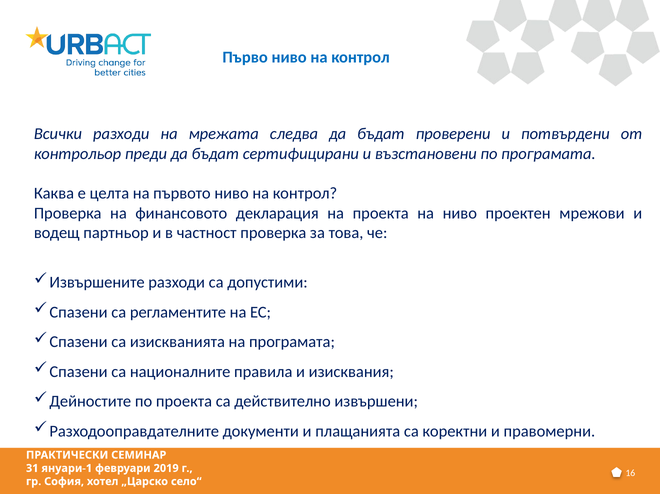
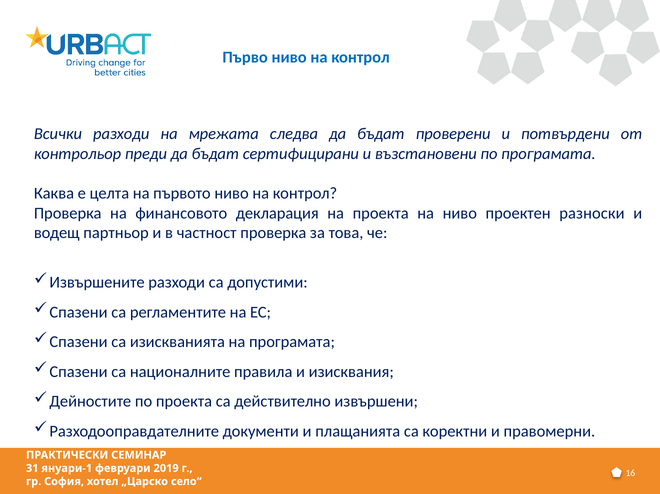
мрежови: мрежови -> разноски (592, 213)
